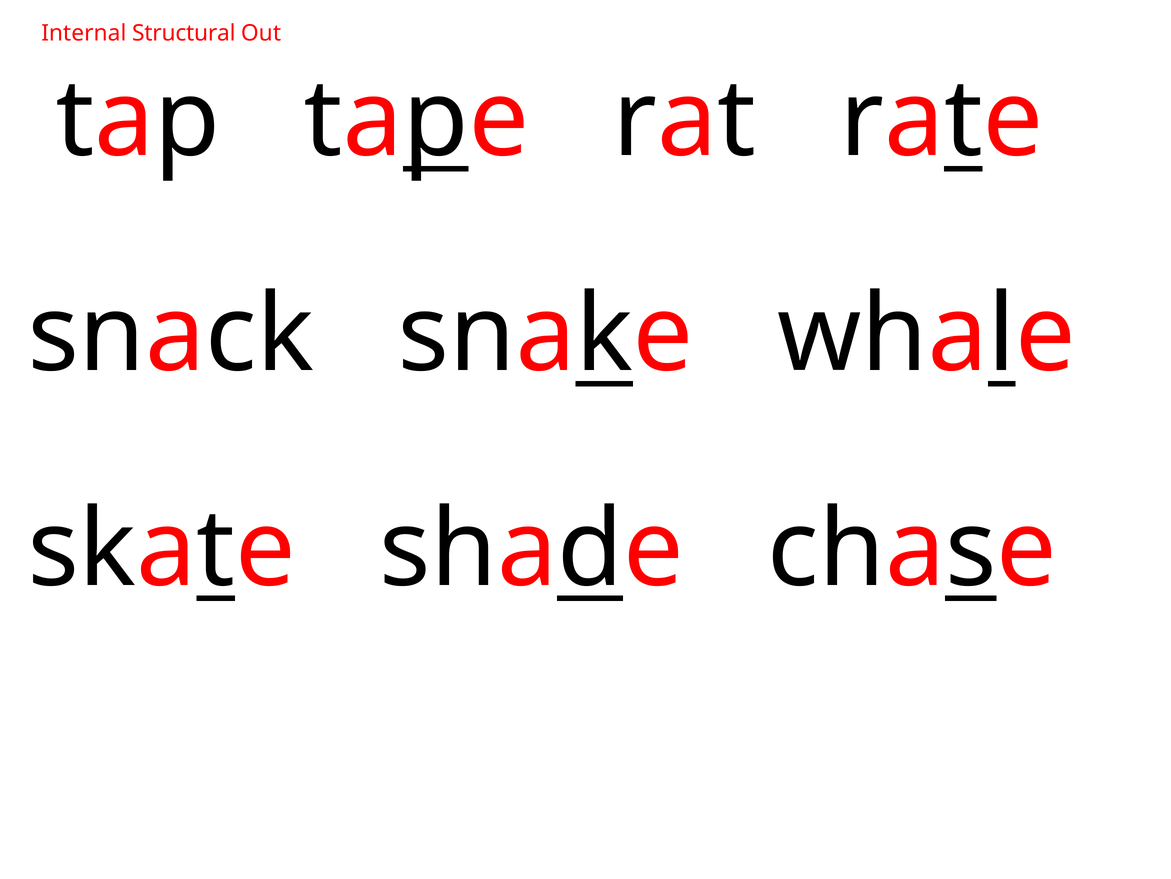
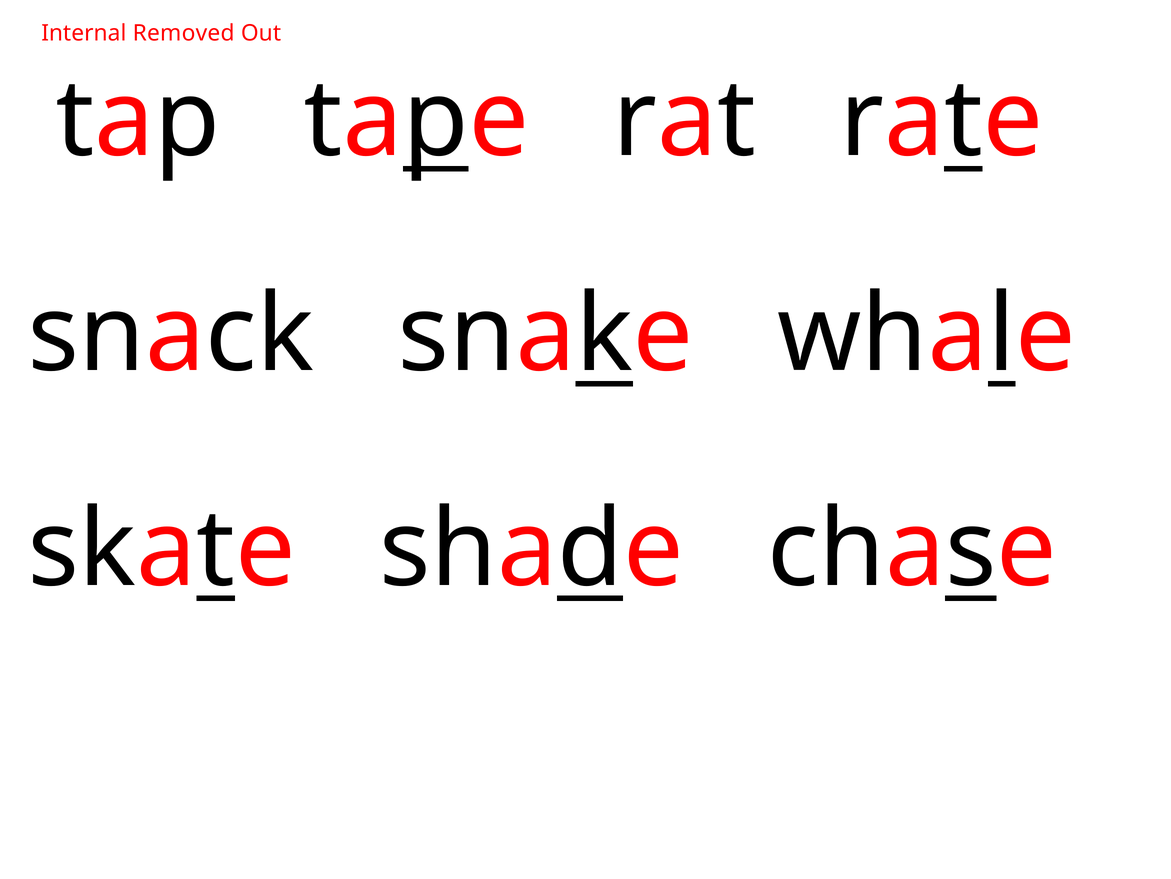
Structural: Structural -> Removed (184, 33)
